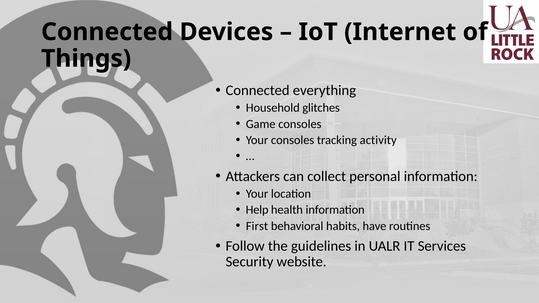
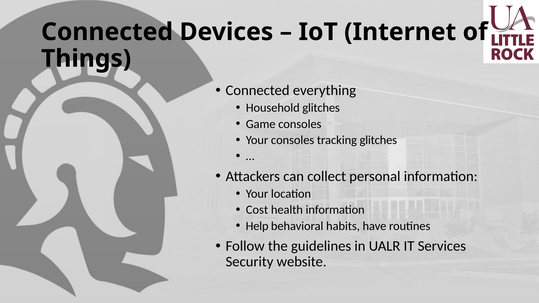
tracking activity: activity -> glitches (378, 140)
Help: Help -> Cost (257, 210)
First: First -> Help (257, 226)
